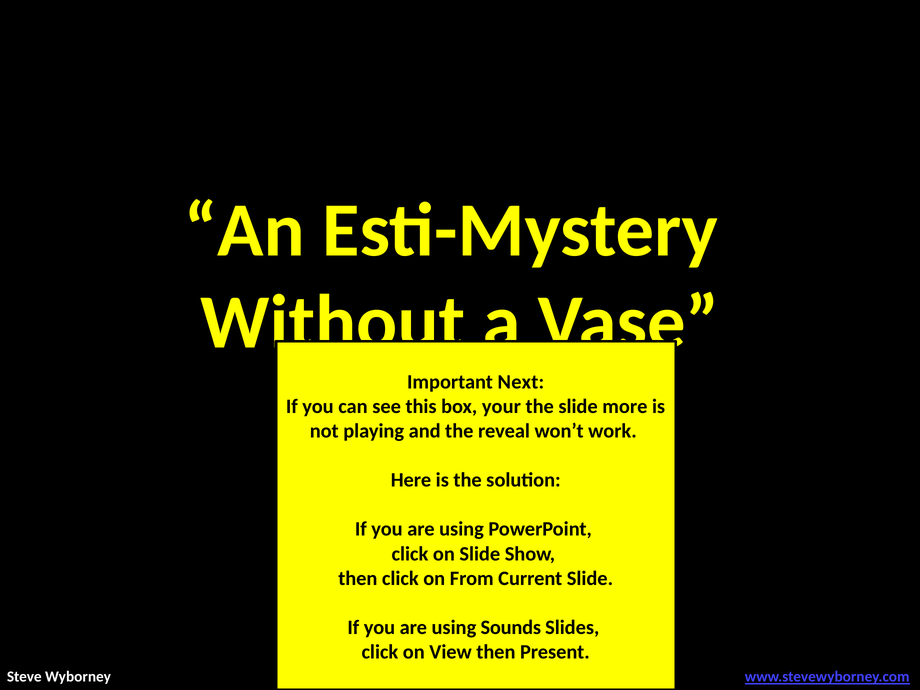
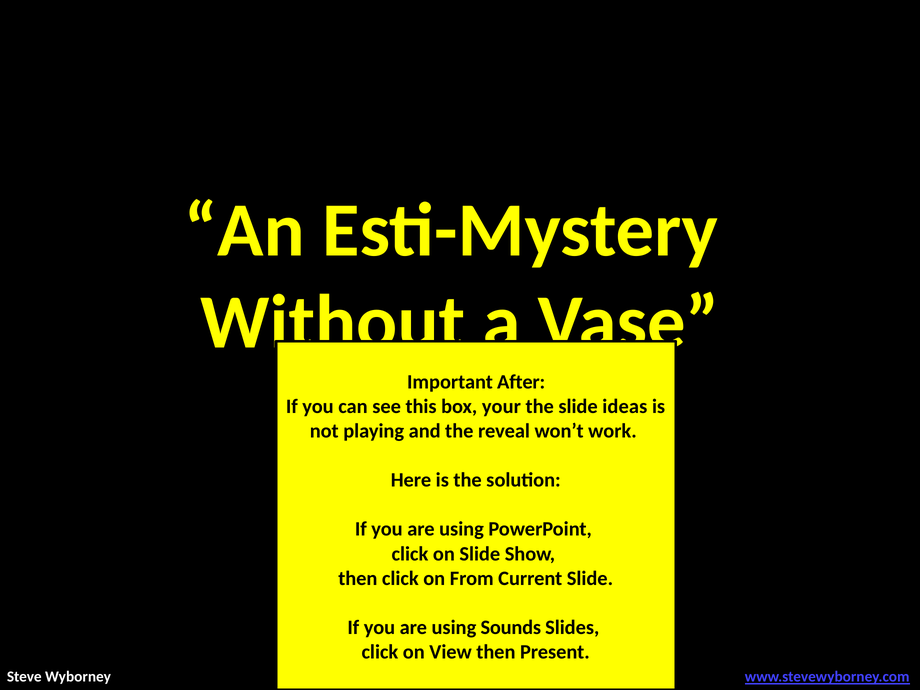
Next: Next -> After (521, 382)
more: more -> ideas (625, 407)
